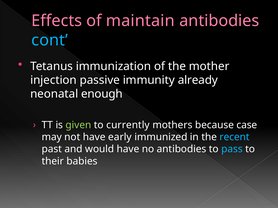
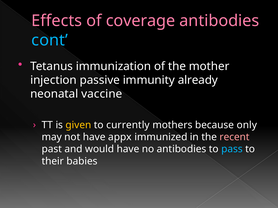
maintain: maintain -> coverage (141, 21)
enough: enough -> vaccine (102, 94)
given colour: light green -> yellow (78, 125)
case: case -> only (247, 125)
early: early -> appx (120, 137)
recent colour: light blue -> pink (234, 137)
